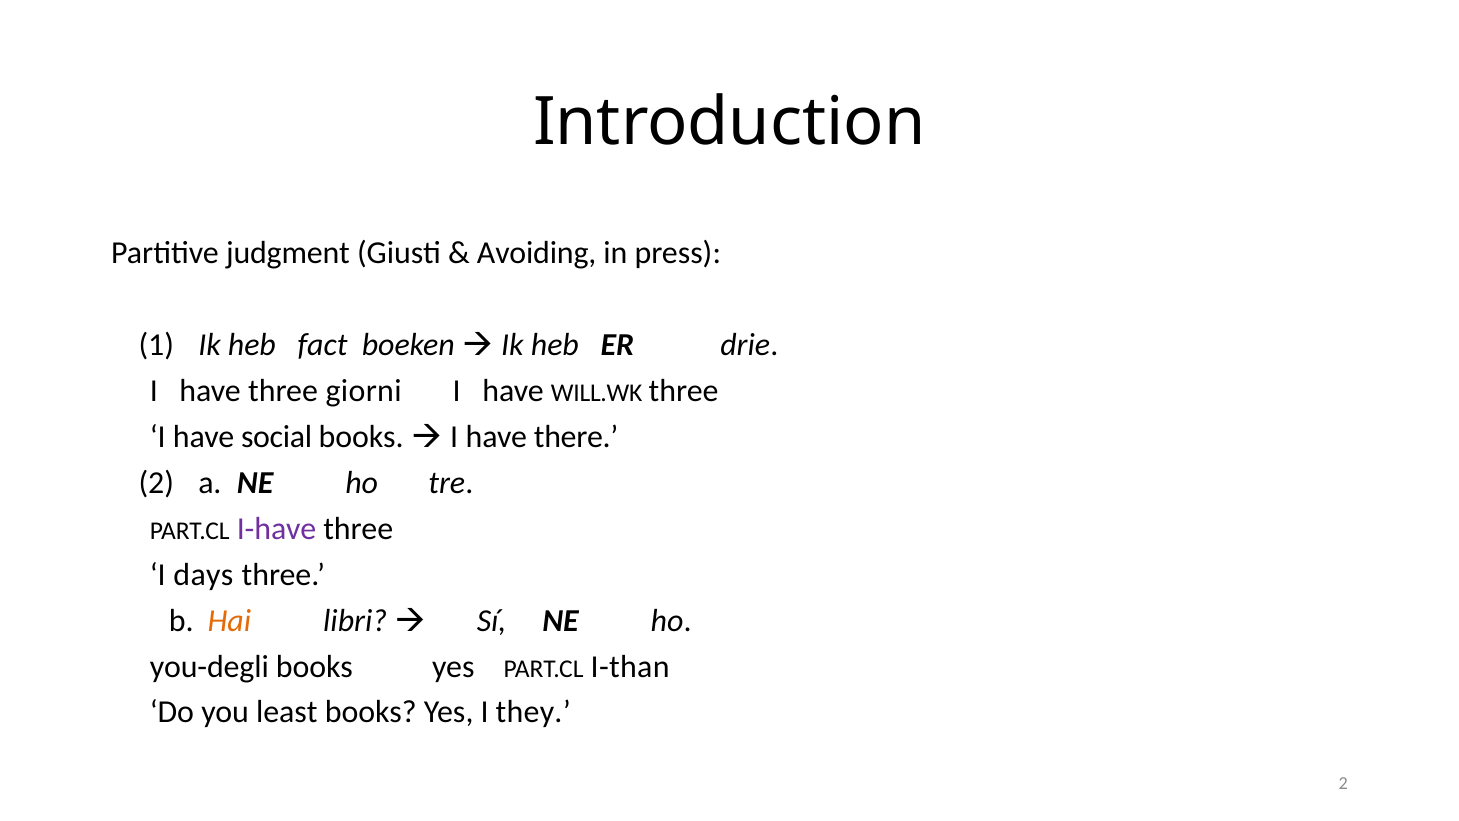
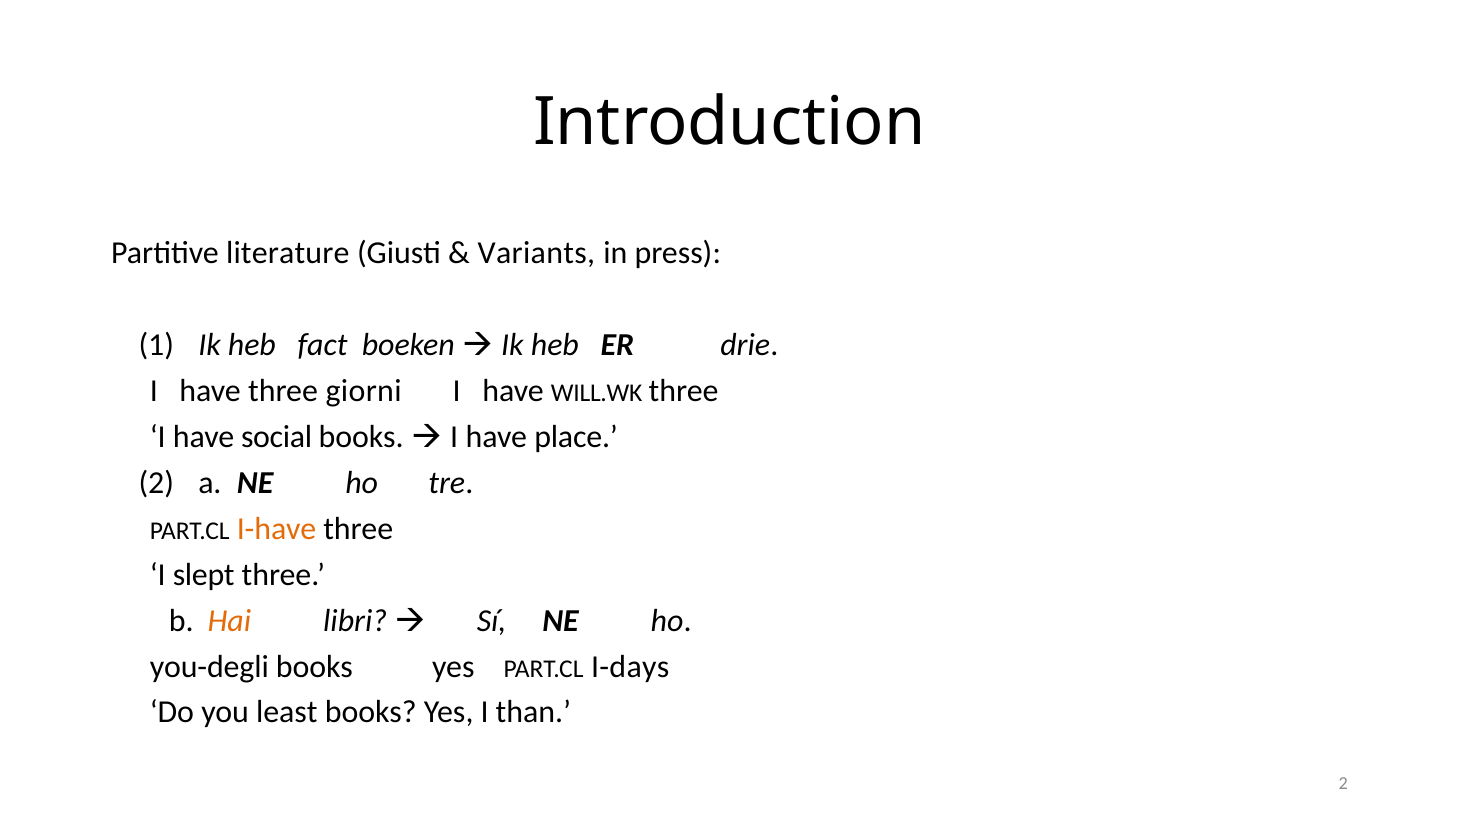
judgment: judgment -> literature (288, 253)
Avoiding: Avoiding -> Variants (536, 253)
there: there -> place (576, 437)
I-have colour: purple -> orange (277, 528)
days: days -> slept (204, 574)
I-than: I-than -> I-days (630, 666)
they: they -> than (533, 712)
